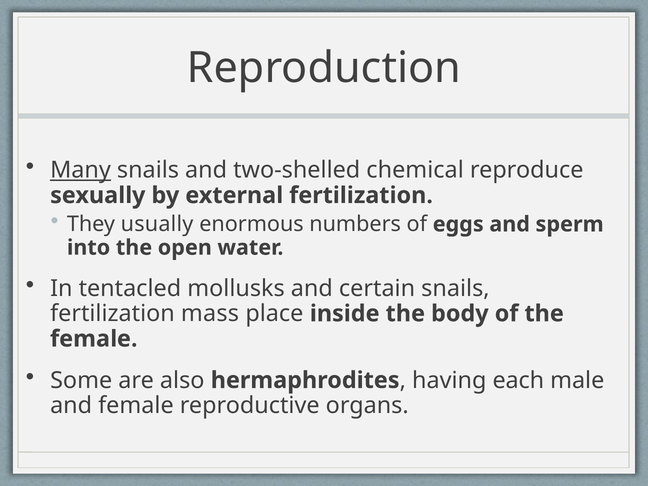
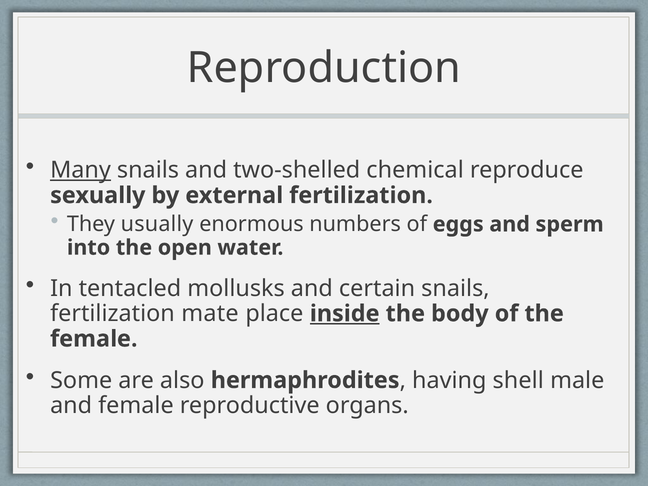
mass: mass -> mate (210, 314)
inside underline: none -> present (345, 314)
each: each -> shell (518, 380)
